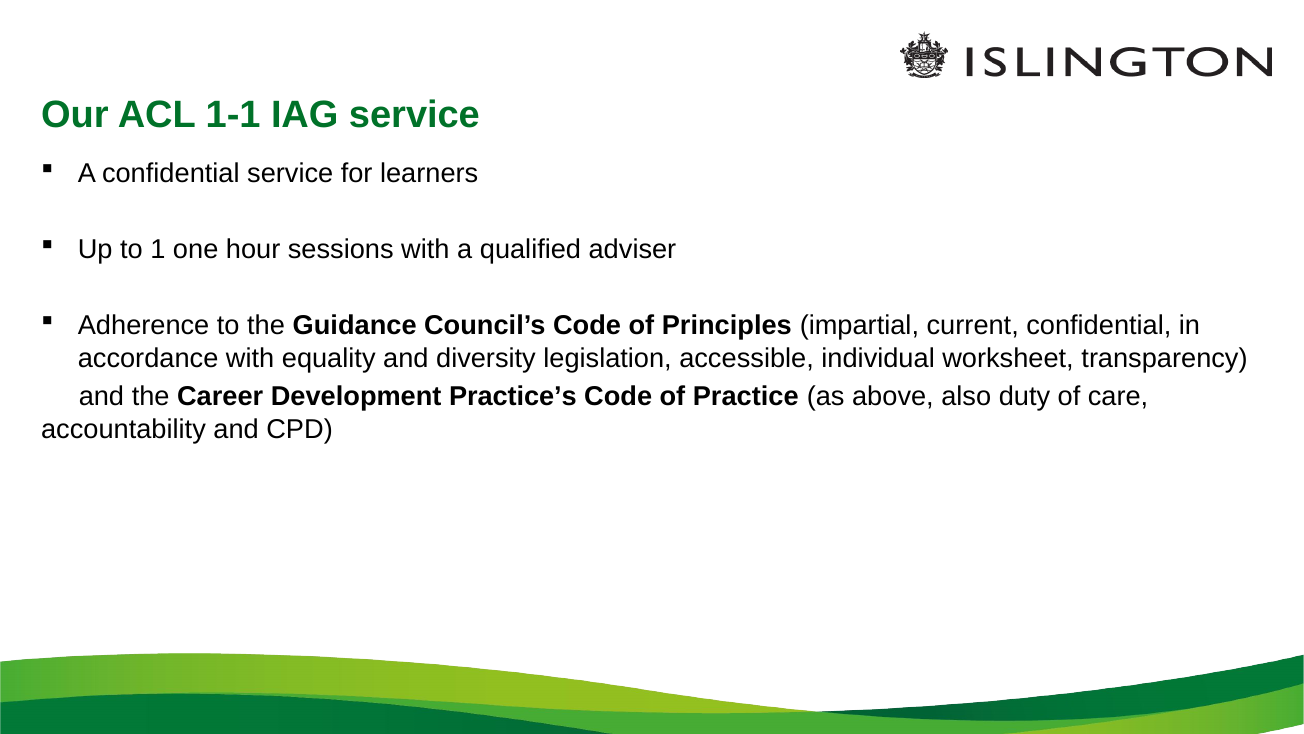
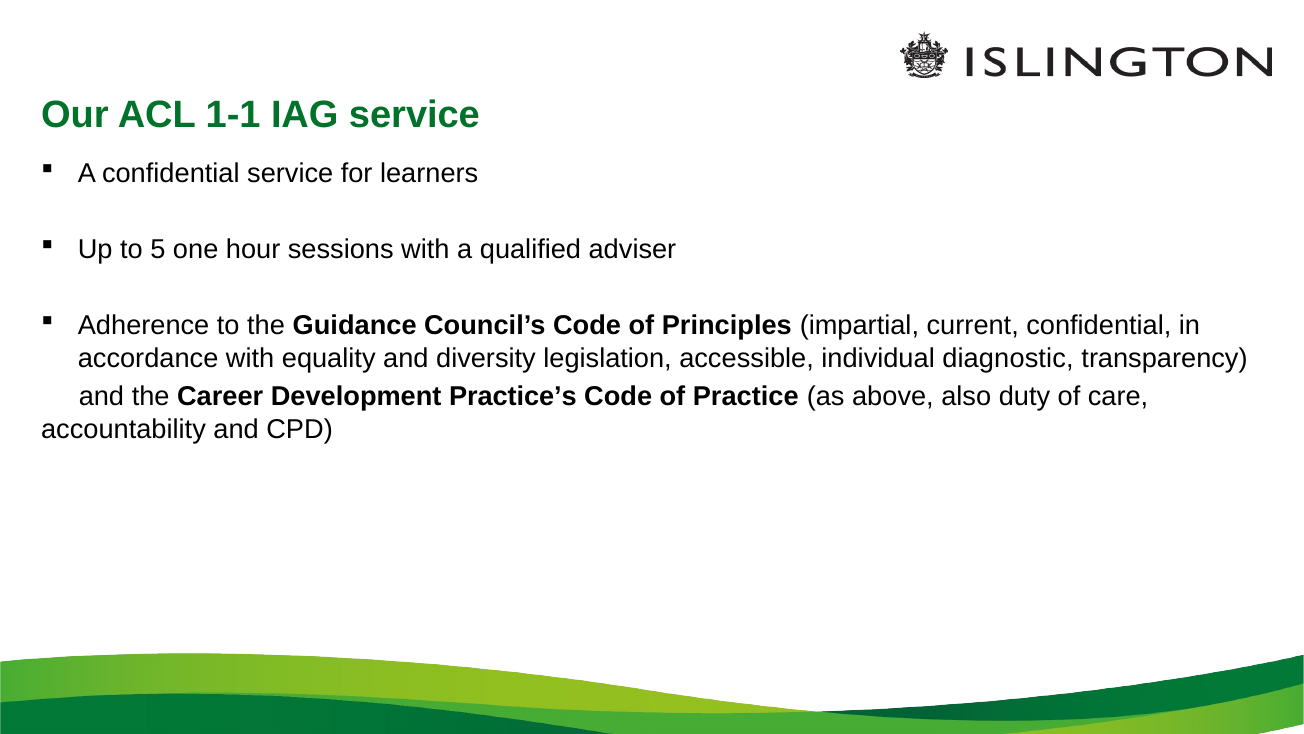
1: 1 -> 5 (158, 250)
worksheet: worksheet -> diagnostic (1008, 358)
